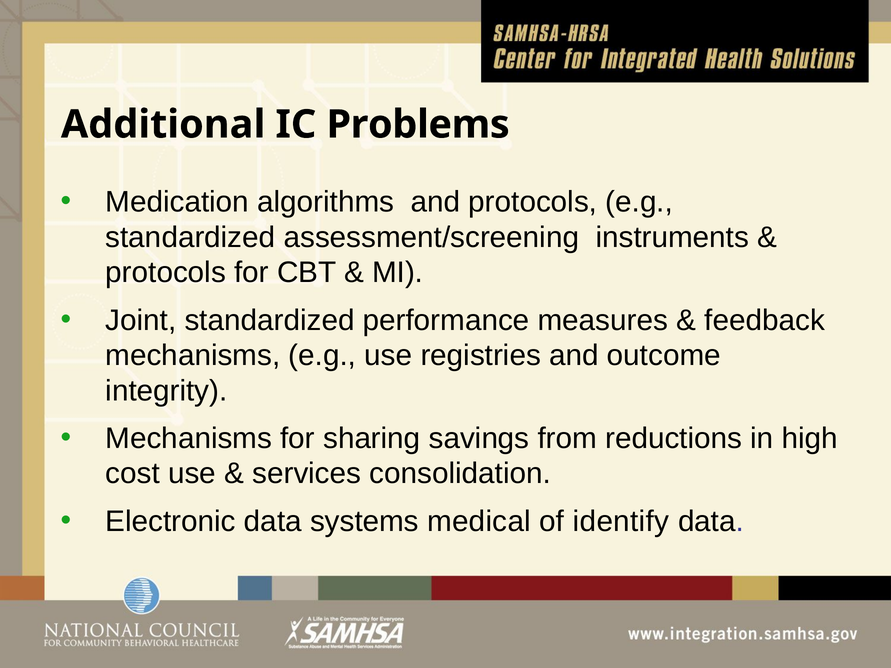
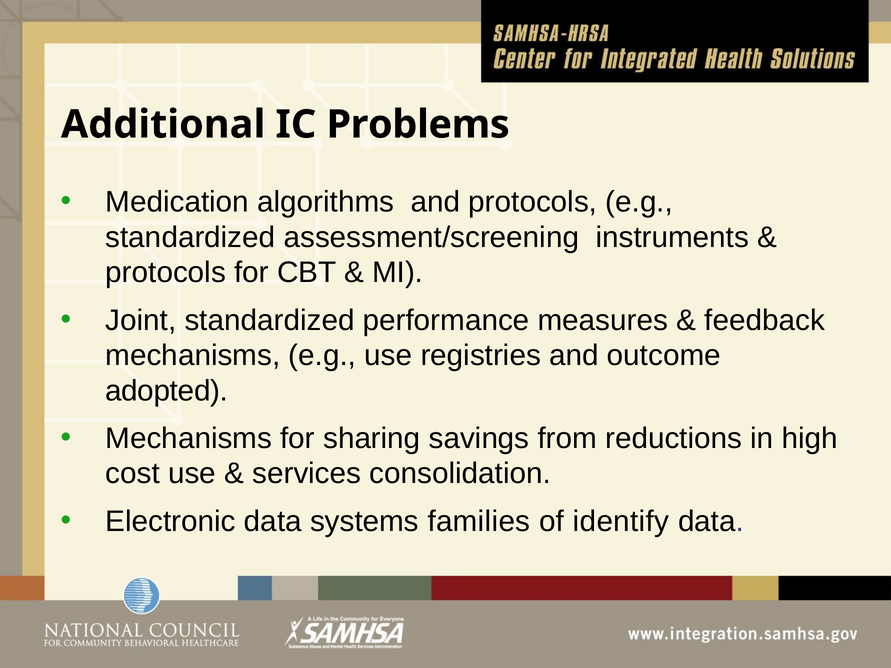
integrity: integrity -> adopted (167, 391)
medical: medical -> families (479, 521)
